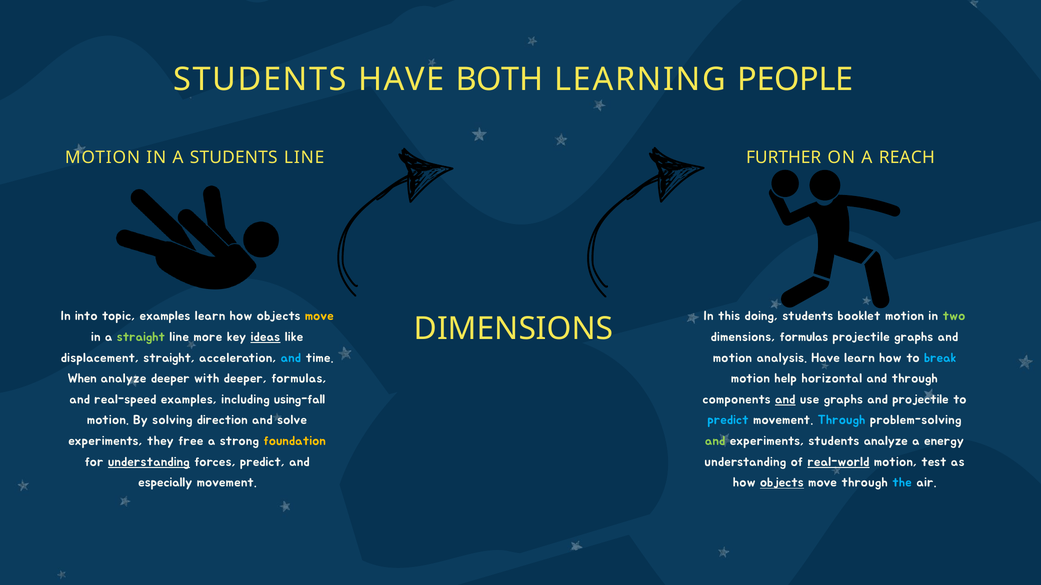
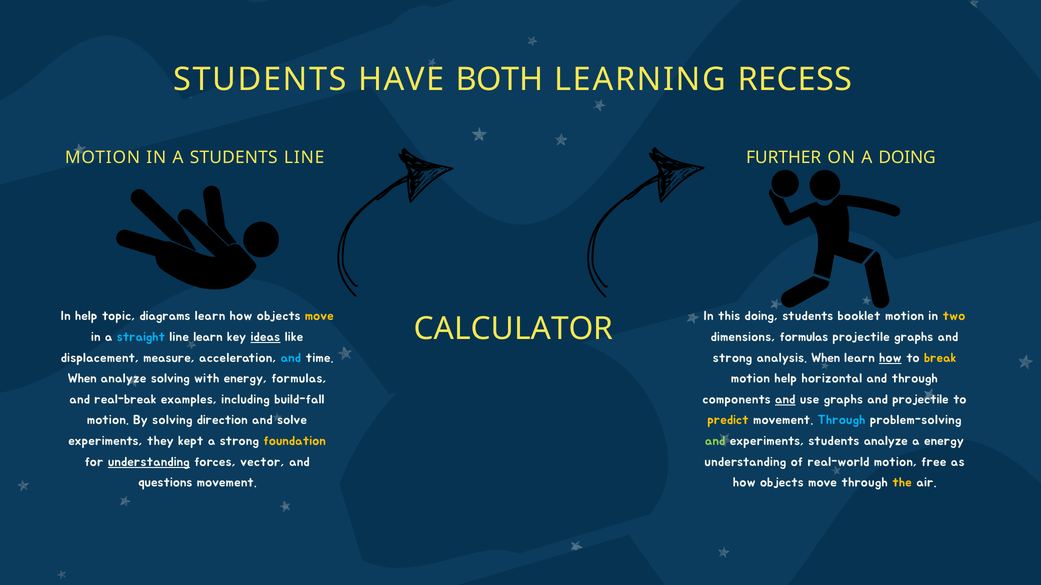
PEOPLE: PEOPLE -> RECESS (795, 80)
A REACH: REACH -> DOING (907, 157)
In into: into -> help (86, 317)
topic examples: examples -> diagrams (165, 317)
two colour: light green -> yellow (954, 317)
DIMENSIONS: DIMENSIONS -> CALCULATOR (514, 329)
straight colour: light green -> light blue (141, 337)
line more: more -> learn (208, 337)
displacement straight: straight -> measure (169, 358)
motion: motion -> strong (732, 358)
analysis Have: Have -> When (826, 358)
how underline: none -> present (890, 358)
break colour: light blue -> yellow (940, 358)
analyze deeper: deeper -> solving (170, 379)
with deeper: deeper -> energy (245, 379)
real-speed: real-speed -> real-break (125, 400)
using-fall: using-fall -> build-fall (299, 400)
predict colour: light blue -> yellow (728, 421)
free: free -> kept (191, 441)
forces predict: predict -> vector (262, 462)
real-world underline: present -> none (838, 462)
test: test -> free (934, 462)
especially: especially -> questions (165, 483)
objects underline: present -> none (782, 483)
the colour: light blue -> yellow (902, 483)
